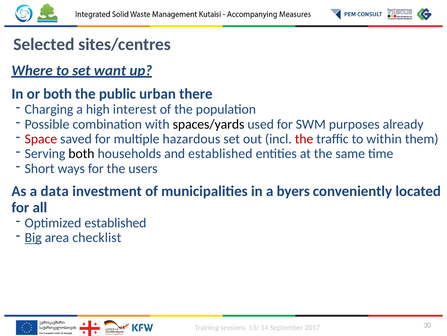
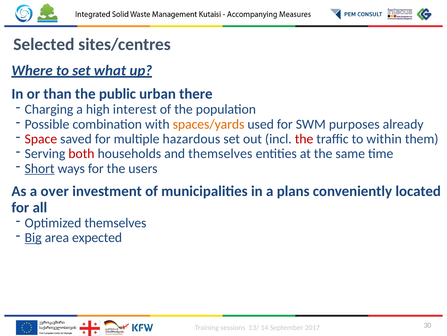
want: want -> what (110, 70)
or both: both -> than (58, 94)
spaces/yards colour: black -> orange (209, 124)
both colour: black -> red (81, 153)
and established: established -> themselves (220, 153)
Short underline: none -> present (40, 168)
data: data -> over (55, 191)
byers: byers -> plans (293, 191)
Optimized established: established -> themselves (115, 222)
checklist: checklist -> expected (97, 237)
